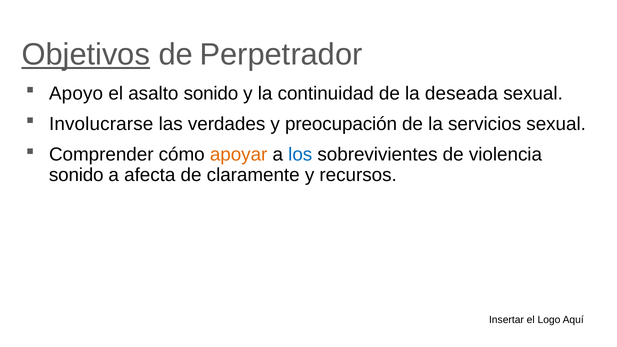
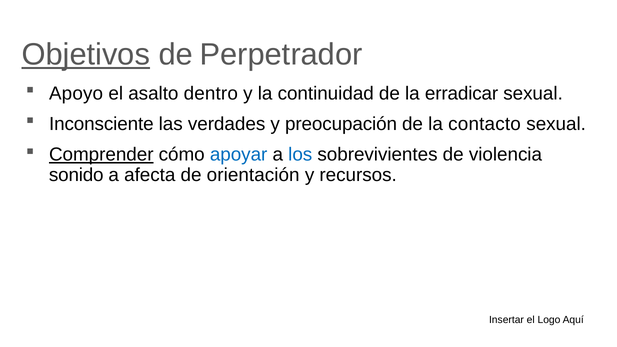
asalto sonido: sonido -> dentro (211, 93)
deseada: deseada -> erradicar (462, 93)
Involucrarse: Involucrarse -> Inconsciente (101, 124)
servicios: servicios -> contacto (485, 124)
Comprender underline: none -> present (101, 155)
apoyar colour: orange -> blue (239, 155)
claramente: claramente -> orientación (253, 175)
